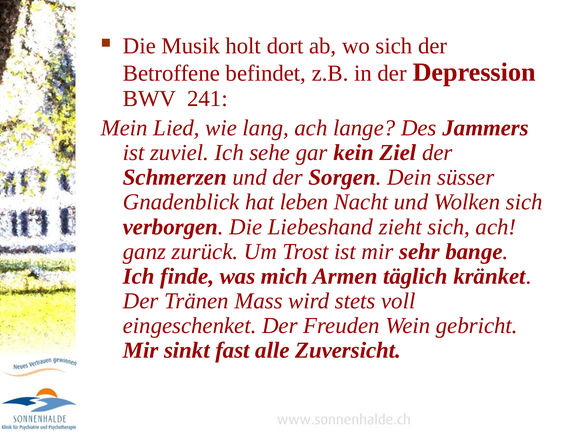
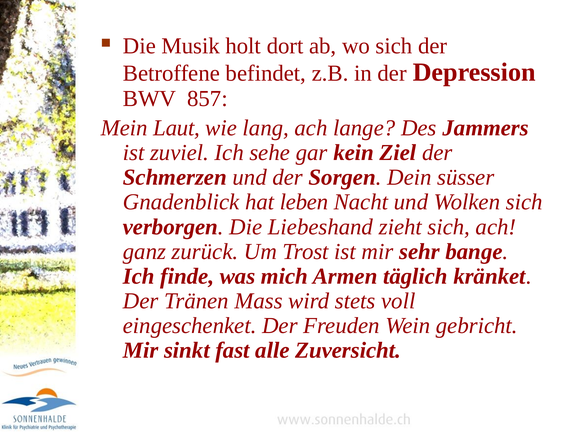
241: 241 -> 857 (207, 99)
Lied: Lied -> Laut (177, 128)
